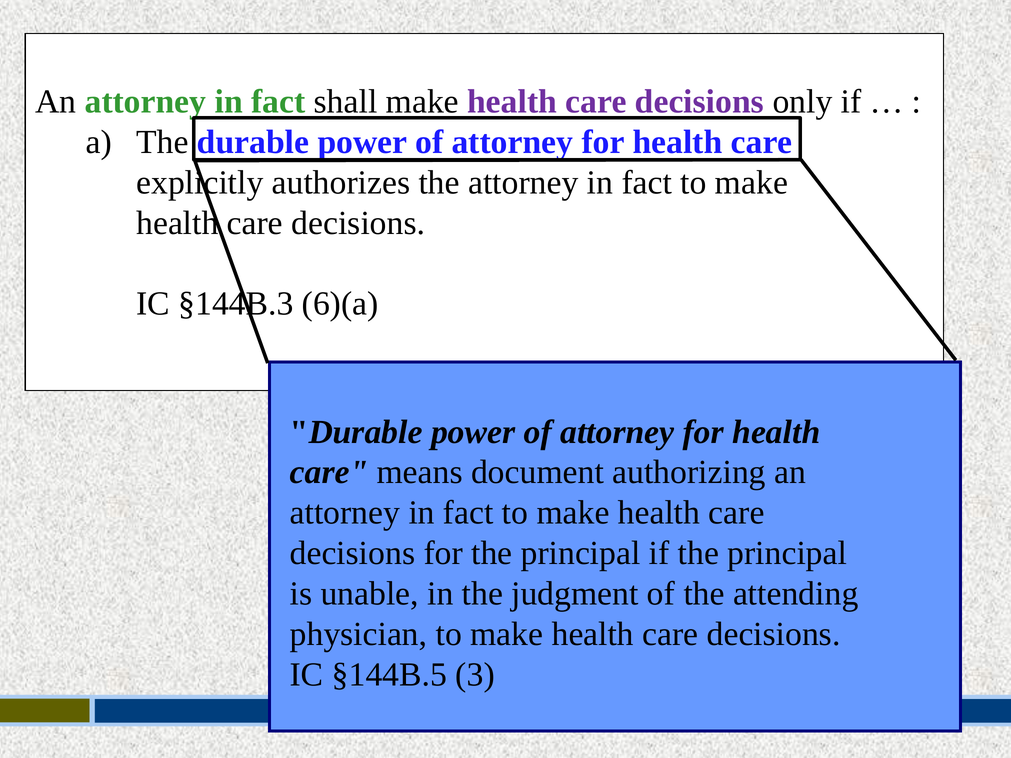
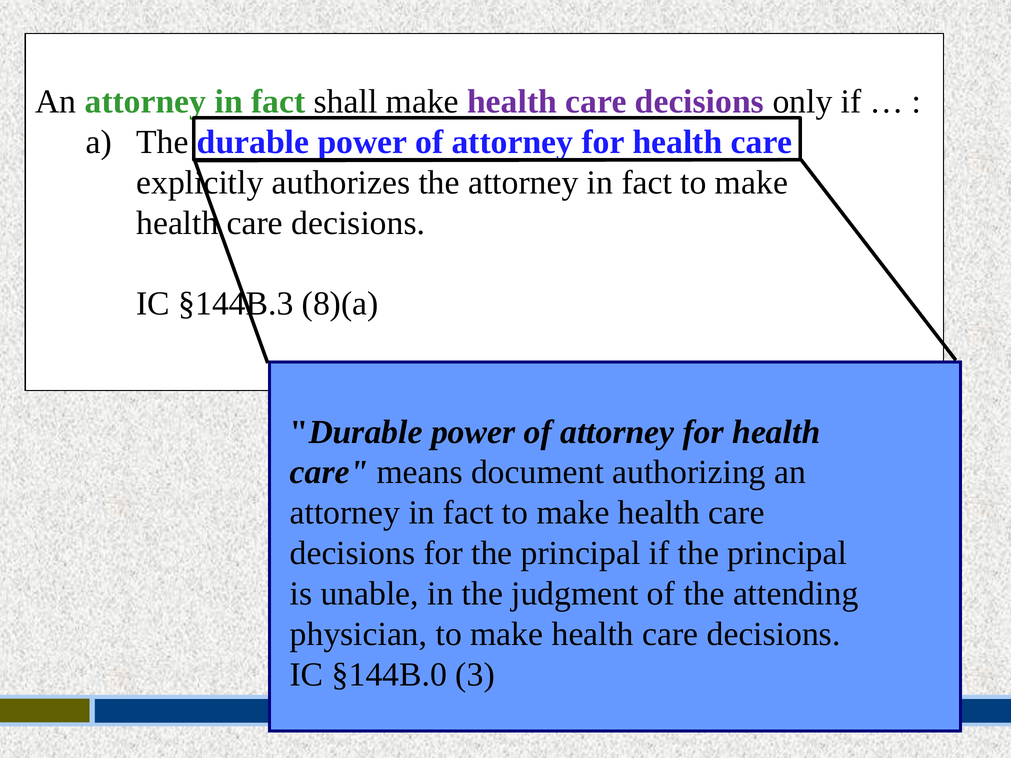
6)(a: 6)(a -> 8)(a (340, 304)
§144B.5: §144B.5 -> §144B.0 (389, 675)
